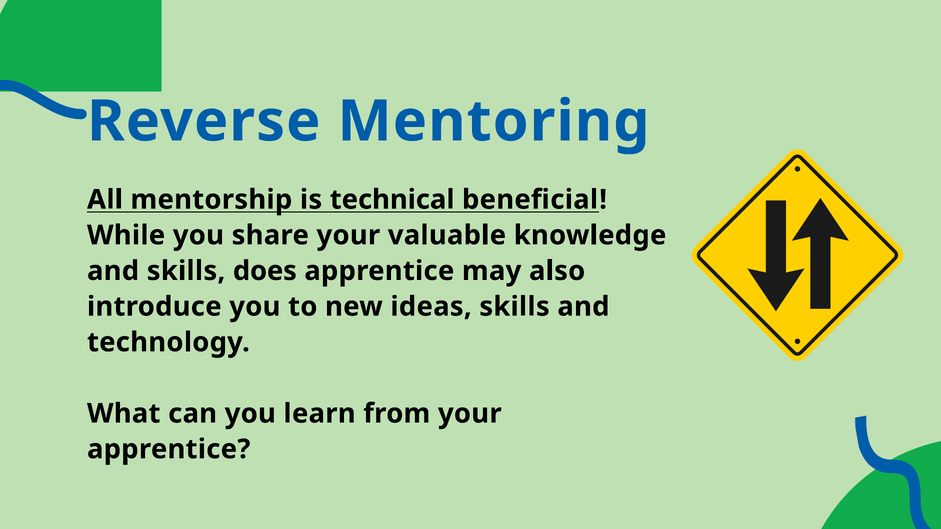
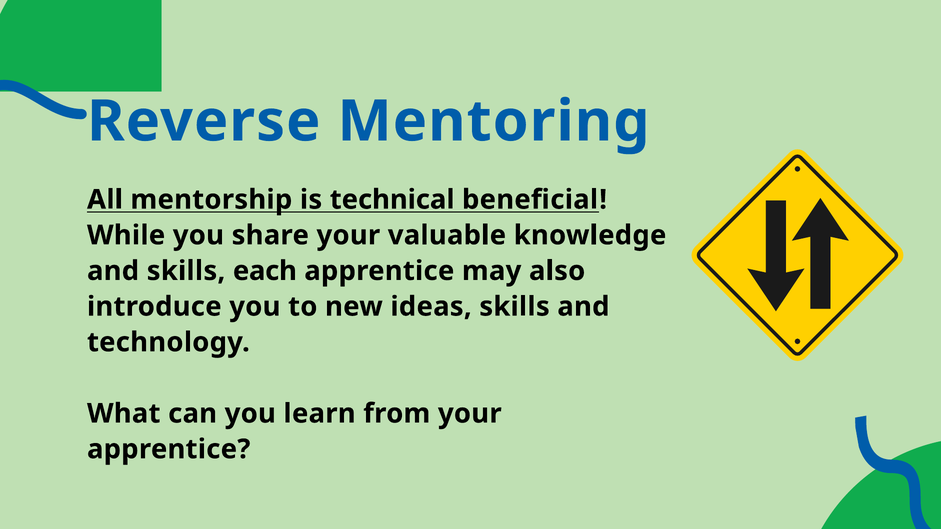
does: does -> each (265, 271)
